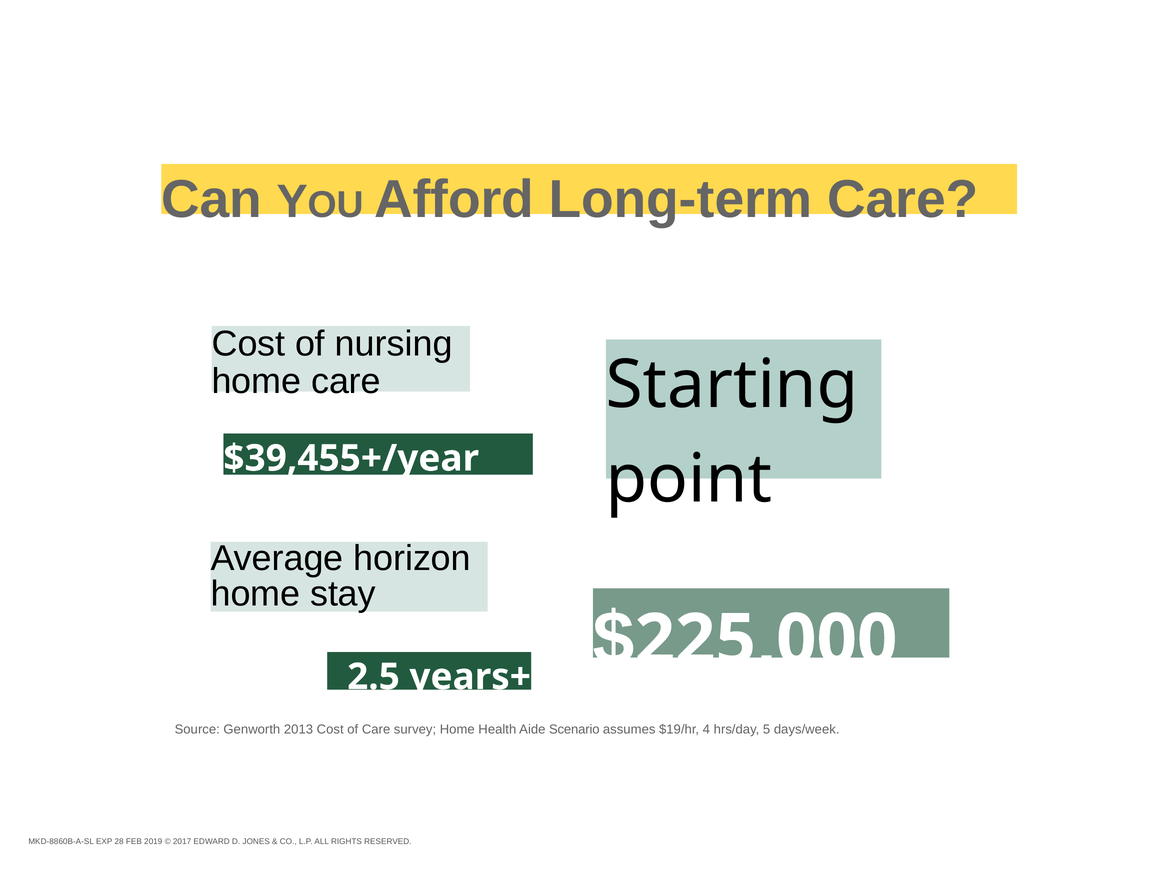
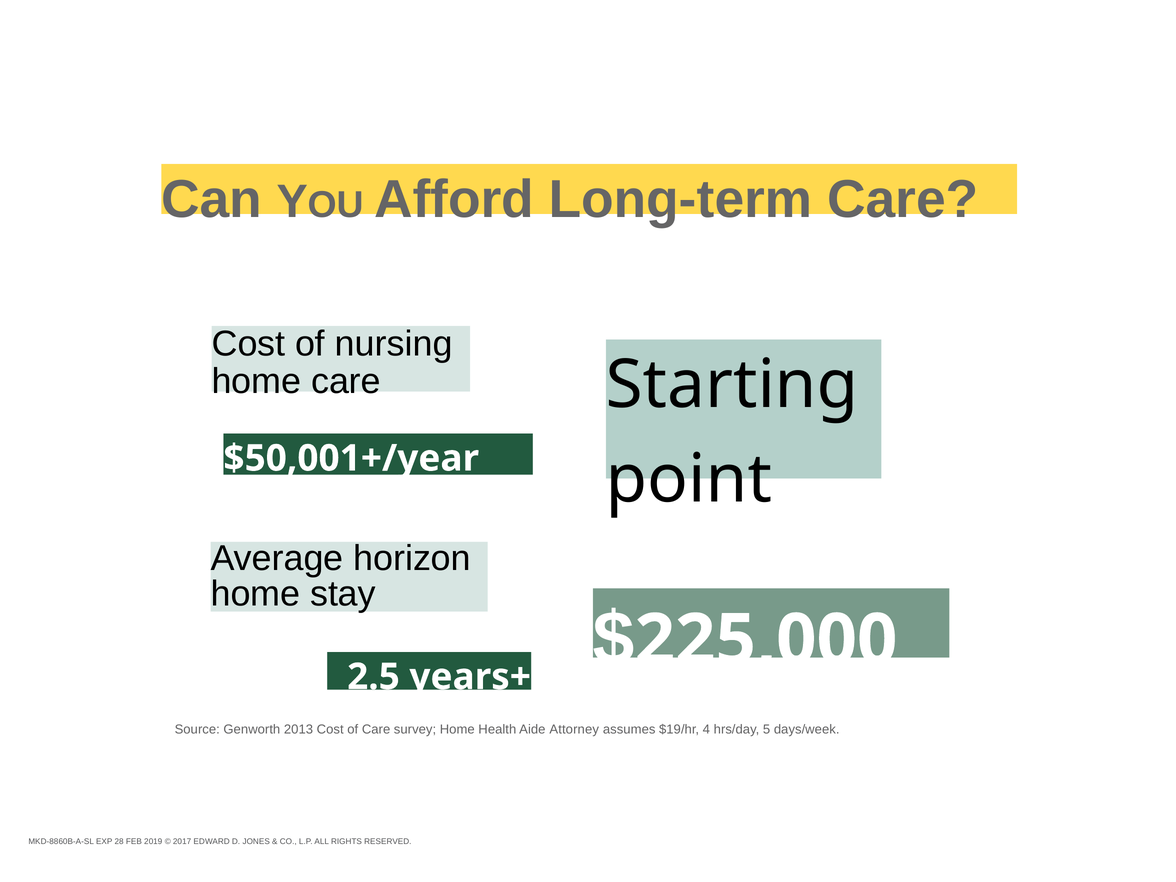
$39,455+/year: $39,455+/year -> $50,001+/year (351, 458)
Scenario: Scenario -> Attorney (574, 729)
